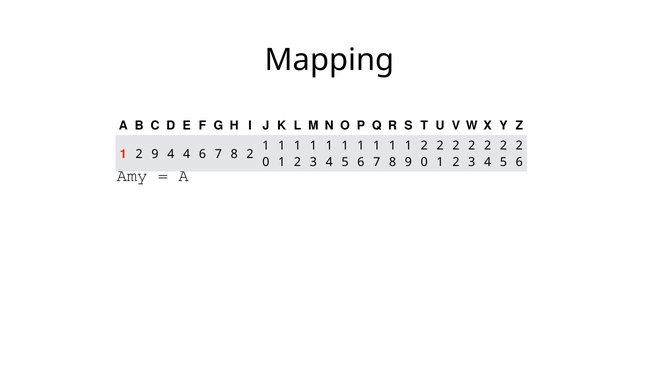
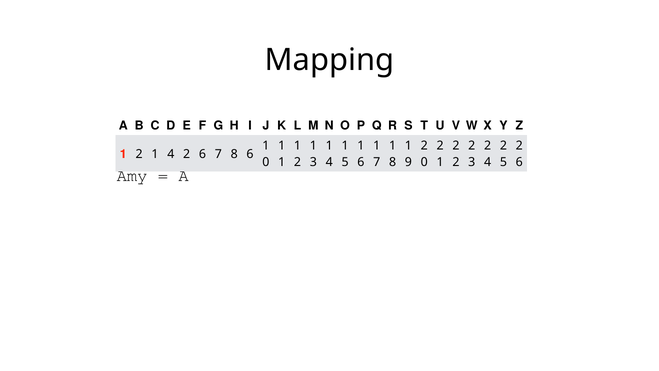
9: 9 -> 1 (155, 154)
4: 4 -> 2 (187, 154)
8 2: 2 -> 6 (250, 154)
